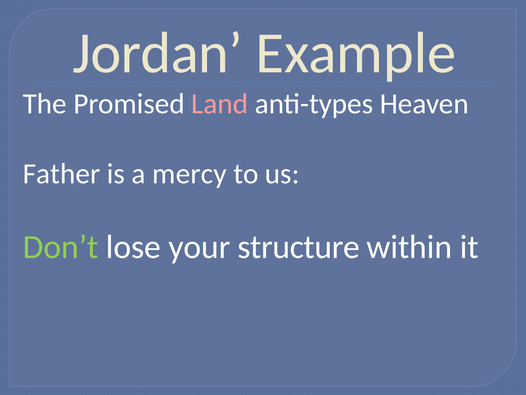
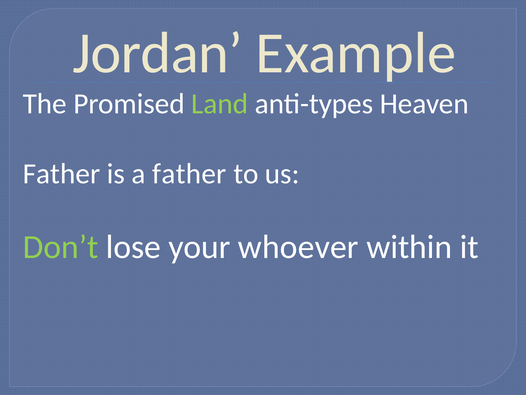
Land colour: pink -> light green (220, 104)
a mercy: mercy -> father (189, 174)
structure: structure -> whoever (298, 247)
